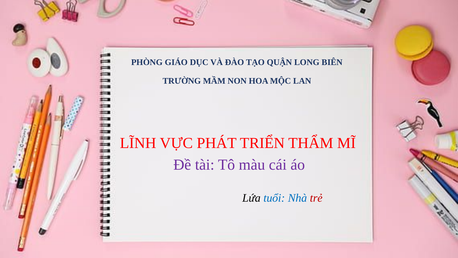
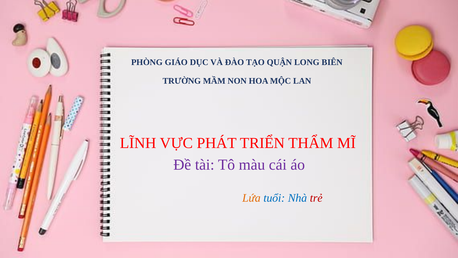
Lứa colour: black -> orange (251, 198)
